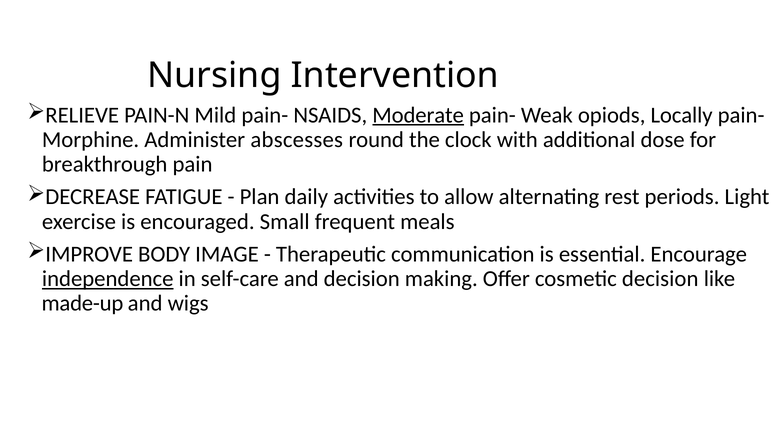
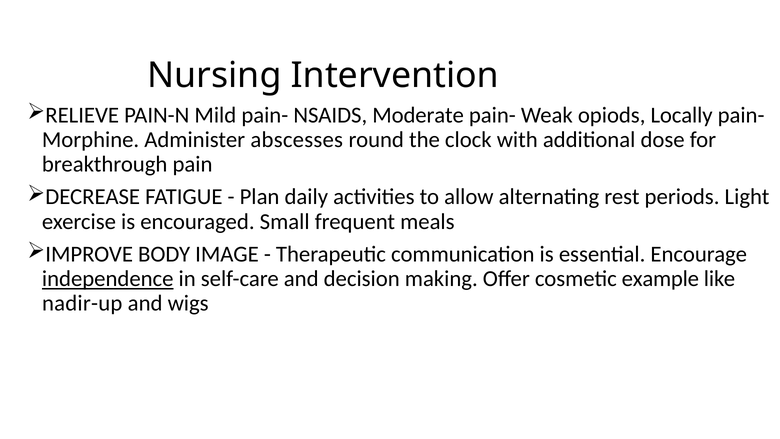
Moderate underline: present -> none (418, 115)
cosmetic decision: decision -> example (660, 279)
made-up: made-up -> nadir-up (82, 303)
